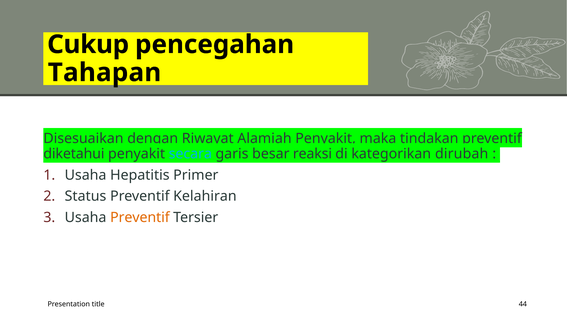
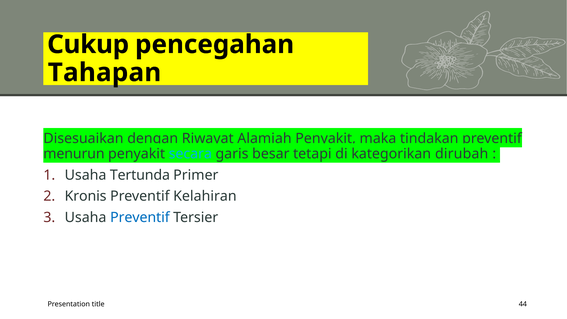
diketahui: diketahui -> menurun (74, 154)
reaksi: reaksi -> tetapi (312, 154)
Hepatitis: Hepatitis -> Tertunda (140, 175)
Status: Status -> Kronis (86, 196)
Preventif colour: orange -> blue (140, 217)
